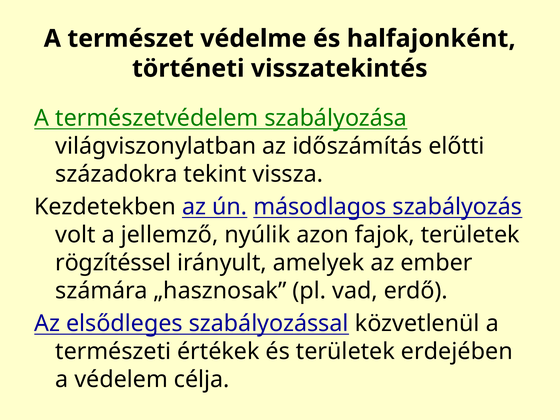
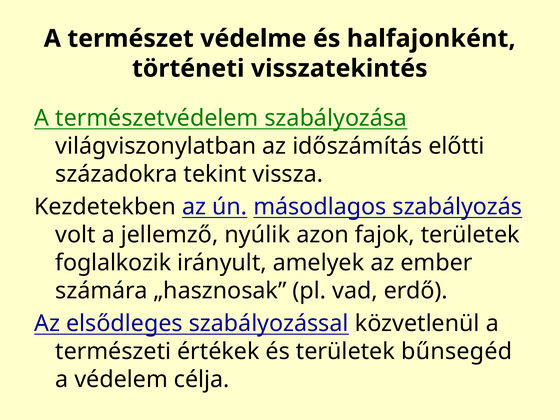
rögzítéssel: rögzítéssel -> foglalkozik (113, 263)
erdejében: erdejében -> bűnsegéd (457, 352)
